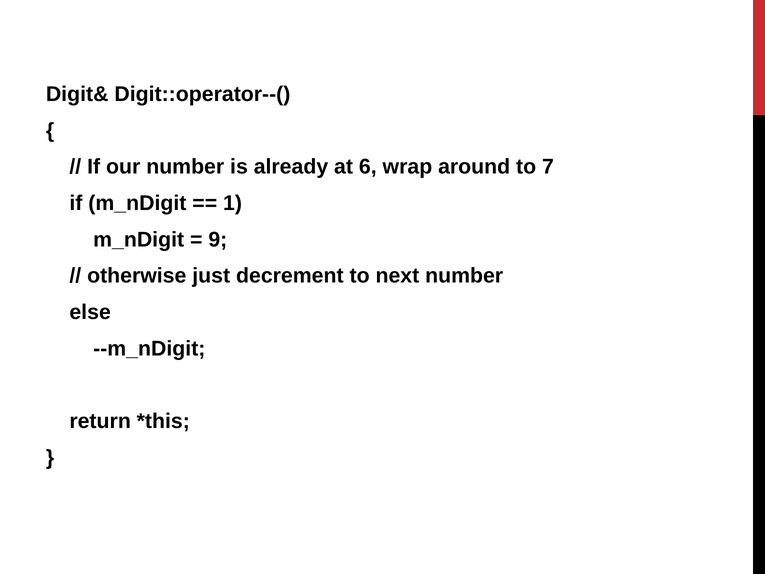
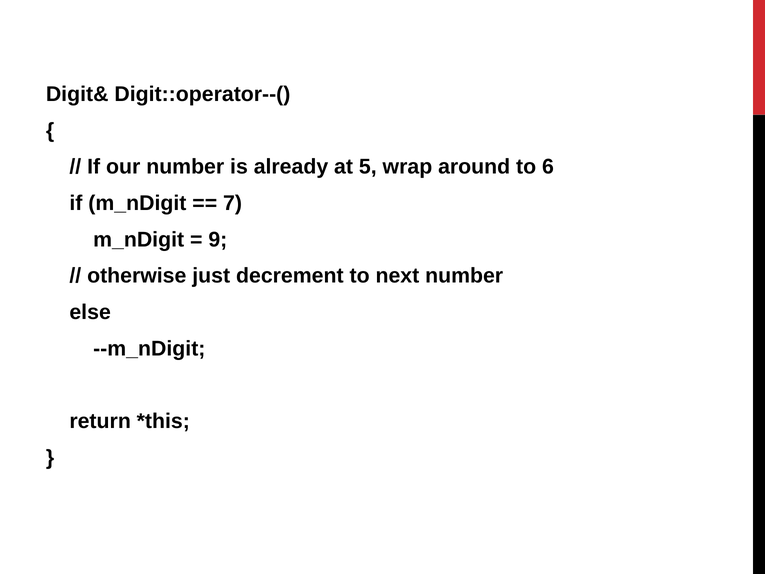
6: 6 -> 5 (368, 167)
7: 7 -> 6 (548, 167)
1: 1 -> 7 (233, 203)
